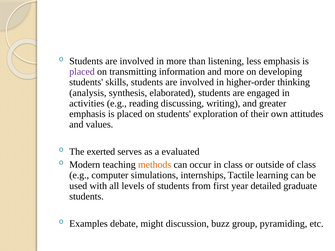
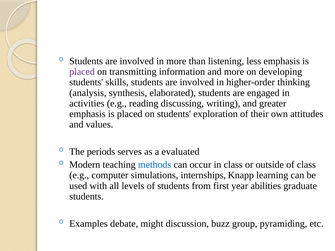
exerted: exerted -> periods (101, 152)
methods colour: orange -> blue (155, 165)
Tactile: Tactile -> Knapp (241, 175)
detailed: detailed -> abilities (266, 186)
